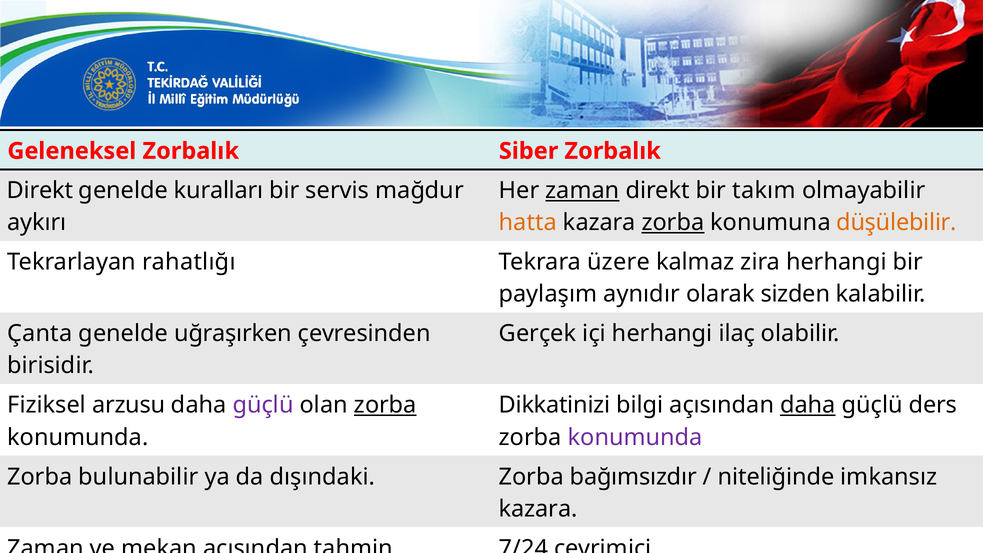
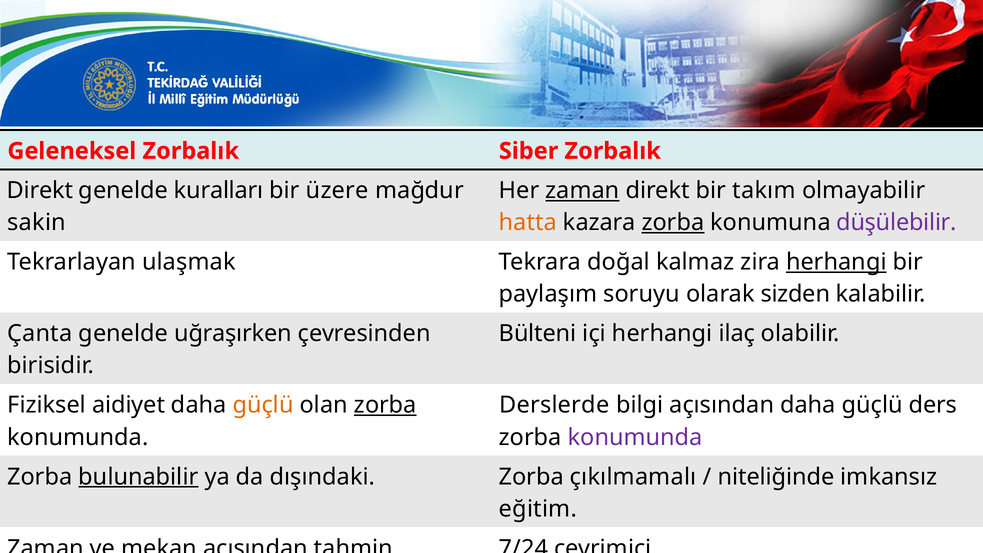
servis: servis -> üzere (337, 191)
aykırı: aykırı -> sakin (37, 223)
düşülebilir colour: orange -> purple (897, 223)
rahatlığı: rahatlığı -> ulaşmak (189, 262)
üzere: üzere -> doğal (619, 262)
herhangi underline: none -> present (836, 262)
aynıdır: aynıdır -> soruyu (642, 294)
Gerçek: Gerçek -> Bülteni (538, 334)
arzusu: arzusu -> aidiyet (129, 405)
güçlü colour: purple -> orange (263, 405)
Dikkatinizi: Dikkatinizi -> Derslerde (554, 405)
daha underline: present -> none (808, 405)
bulunabilir underline: none -> present (138, 477)
bağımsızdır: bağımsızdır -> çıkılmamalı (633, 477)
kazara: kazara -> eğitim (538, 509)
